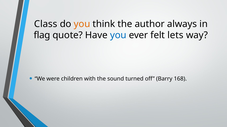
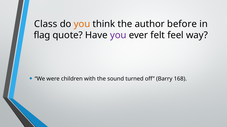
always: always -> before (182, 24)
you colour: blue -> purple (118, 35)
lets: lets -> feel (175, 35)
